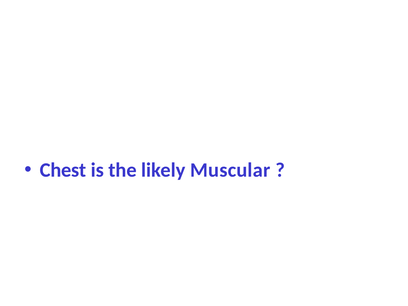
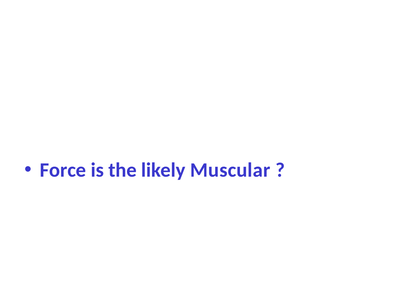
Chest: Chest -> Force (63, 170)
